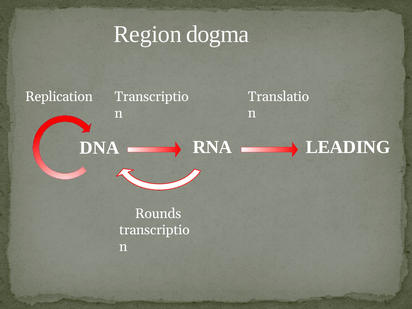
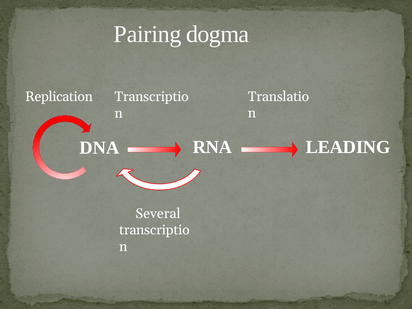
Region: Region -> Pairing (148, 34)
Rounds: Rounds -> Several (158, 214)
